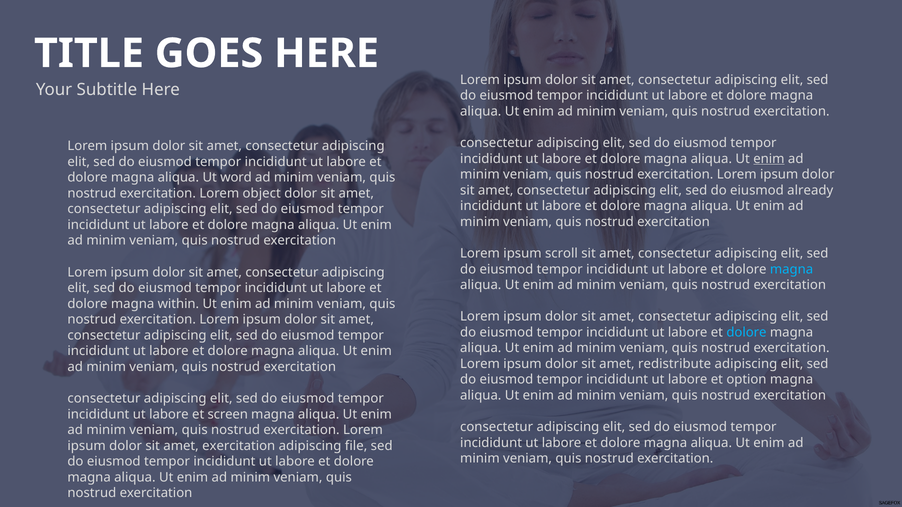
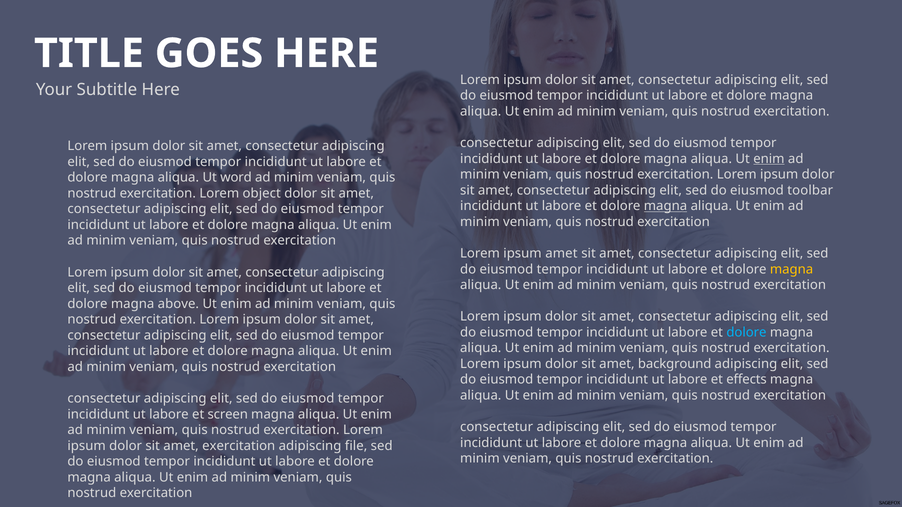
already: already -> toolbar (810, 190)
magna underline: none -> present (665, 206)
ipsum scroll: scroll -> amet (561, 254)
magna colour: light blue -> yellow (792, 269)
within: within -> above (178, 304)
redistribute: redistribute -> background (675, 364)
option: option -> effects (747, 380)
